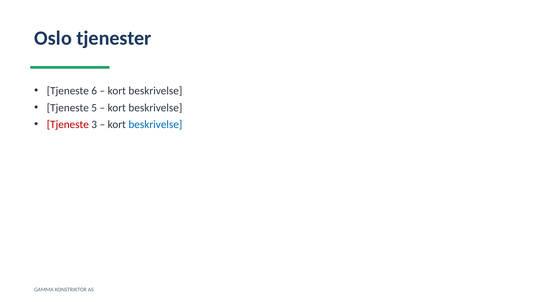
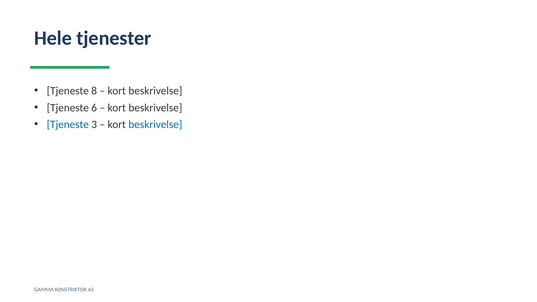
Oslo: Oslo -> Hele (53, 38)
6: 6 -> 8 (94, 91)
5: 5 -> 6 (94, 108)
Tjeneste colour: red -> blue (68, 125)
